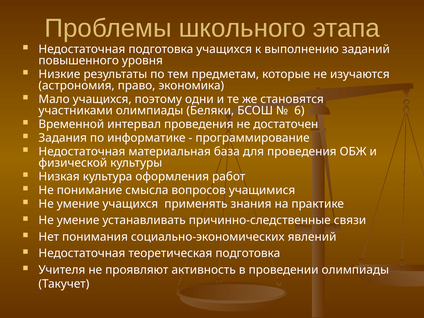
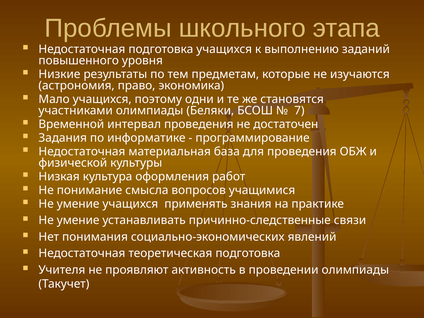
6: 6 -> 7 (299, 111)
